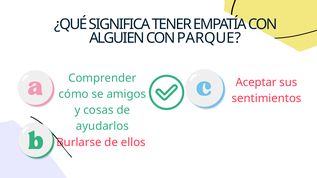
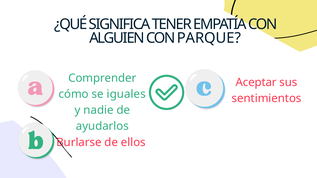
amigos: amigos -> iguales (126, 94)
cosas: cosas -> nadie (98, 110)
